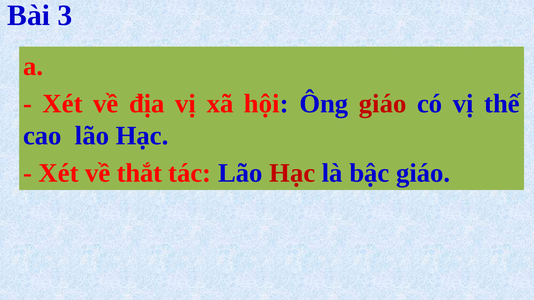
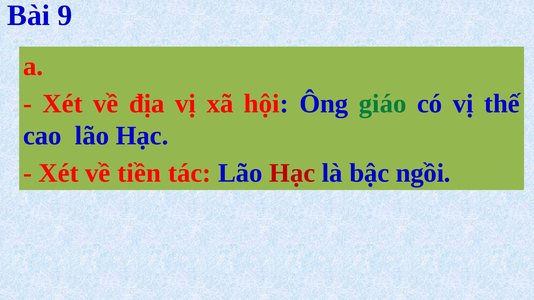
3: 3 -> 9 (65, 15)
giáo colour: red -> green (383, 104)
thắt: thắt -> tiền (139, 173)
bậc giáo: giáo -> ngồi (423, 173)
